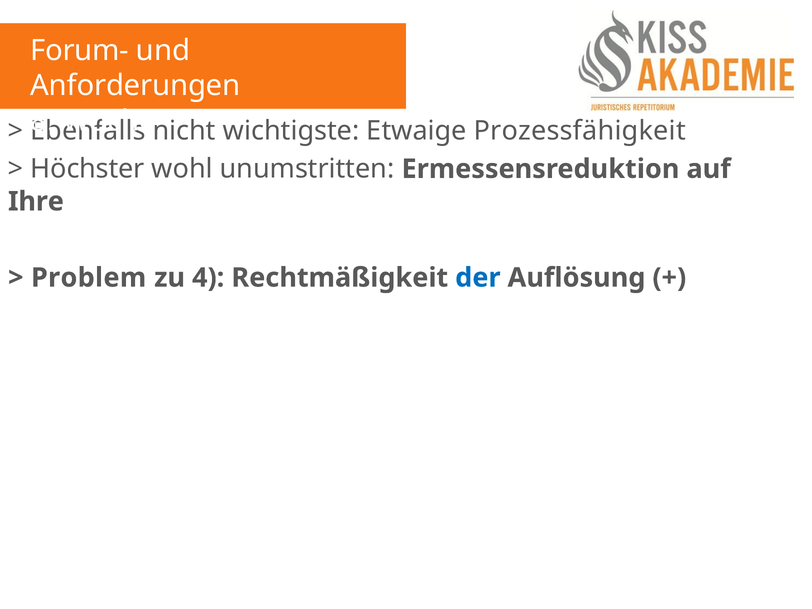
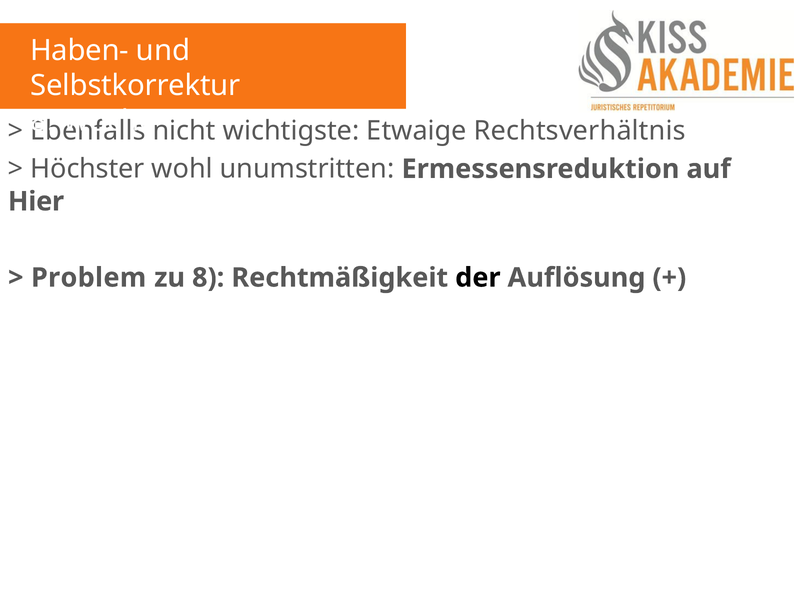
Forum-: Forum- -> Haben- (79, 51)
Anforderungen: Anforderungen -> Selbstkorrektur (135, 86)
Prozessfähigkeit: Prozessfähigkeit -> Rechtsverhältnis (580, 131)
Ihre: Ihre -> Hier (36, 201)
zu 4: 4 -> 8 (208, 278)
der colour: blue -> black (478, 278)
